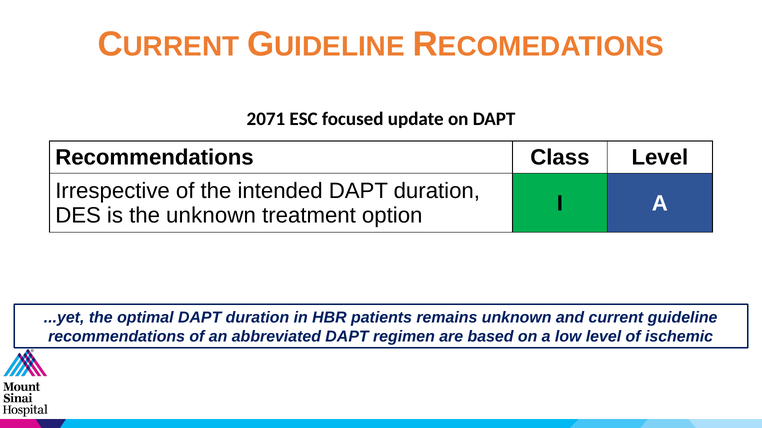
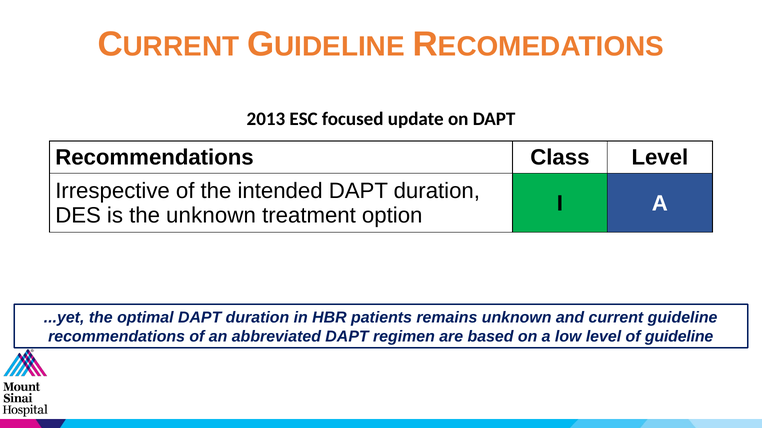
2071: 2071 -> 2013 (266, 119)
of ischemic: ischemic -> guideline (679, 337)
